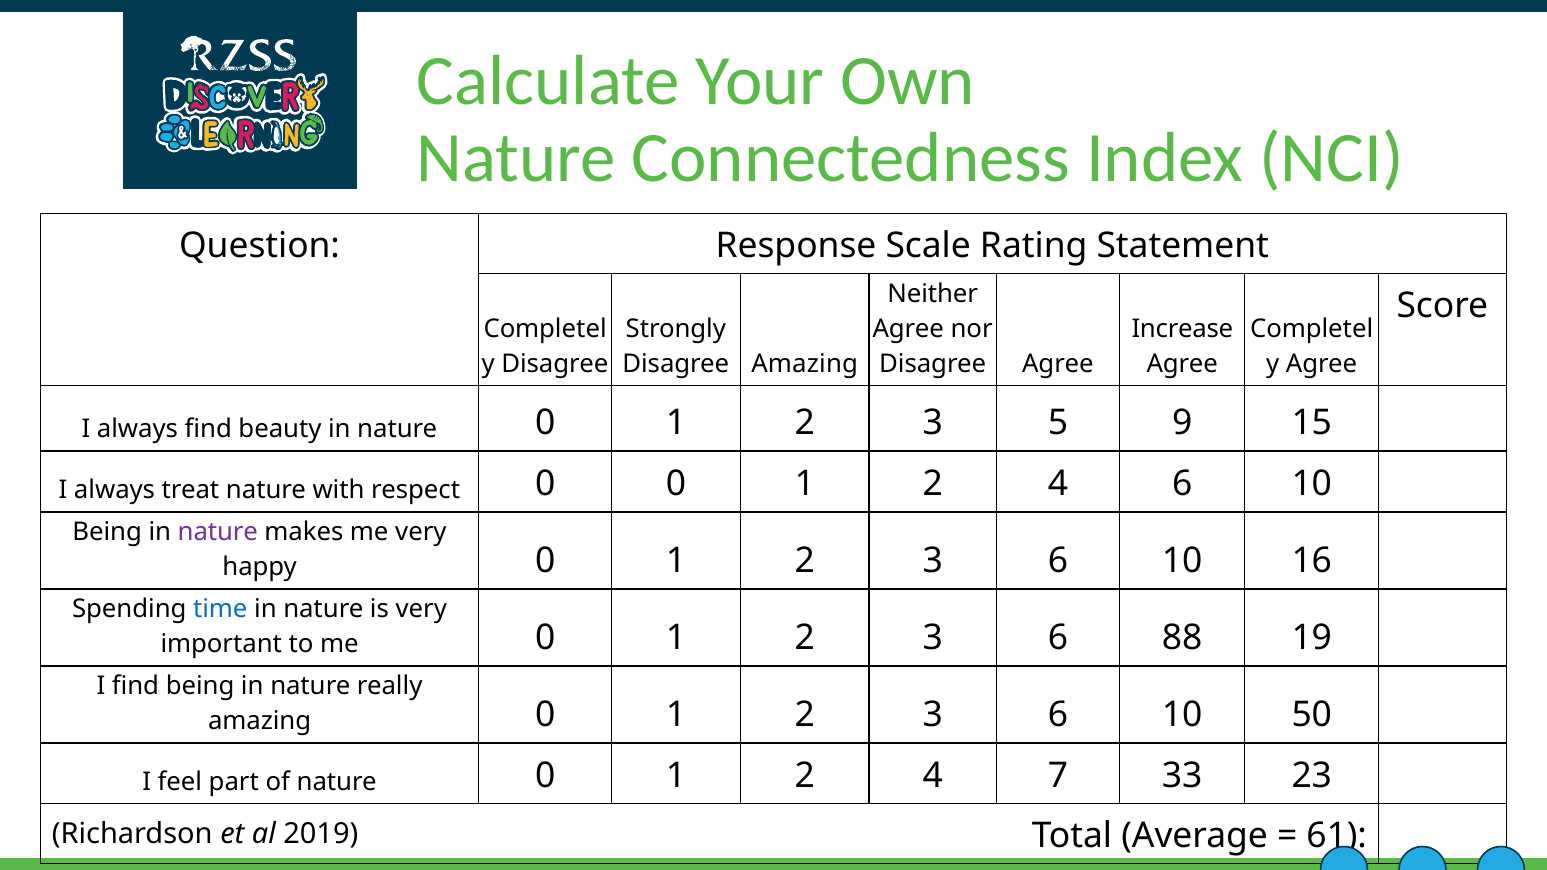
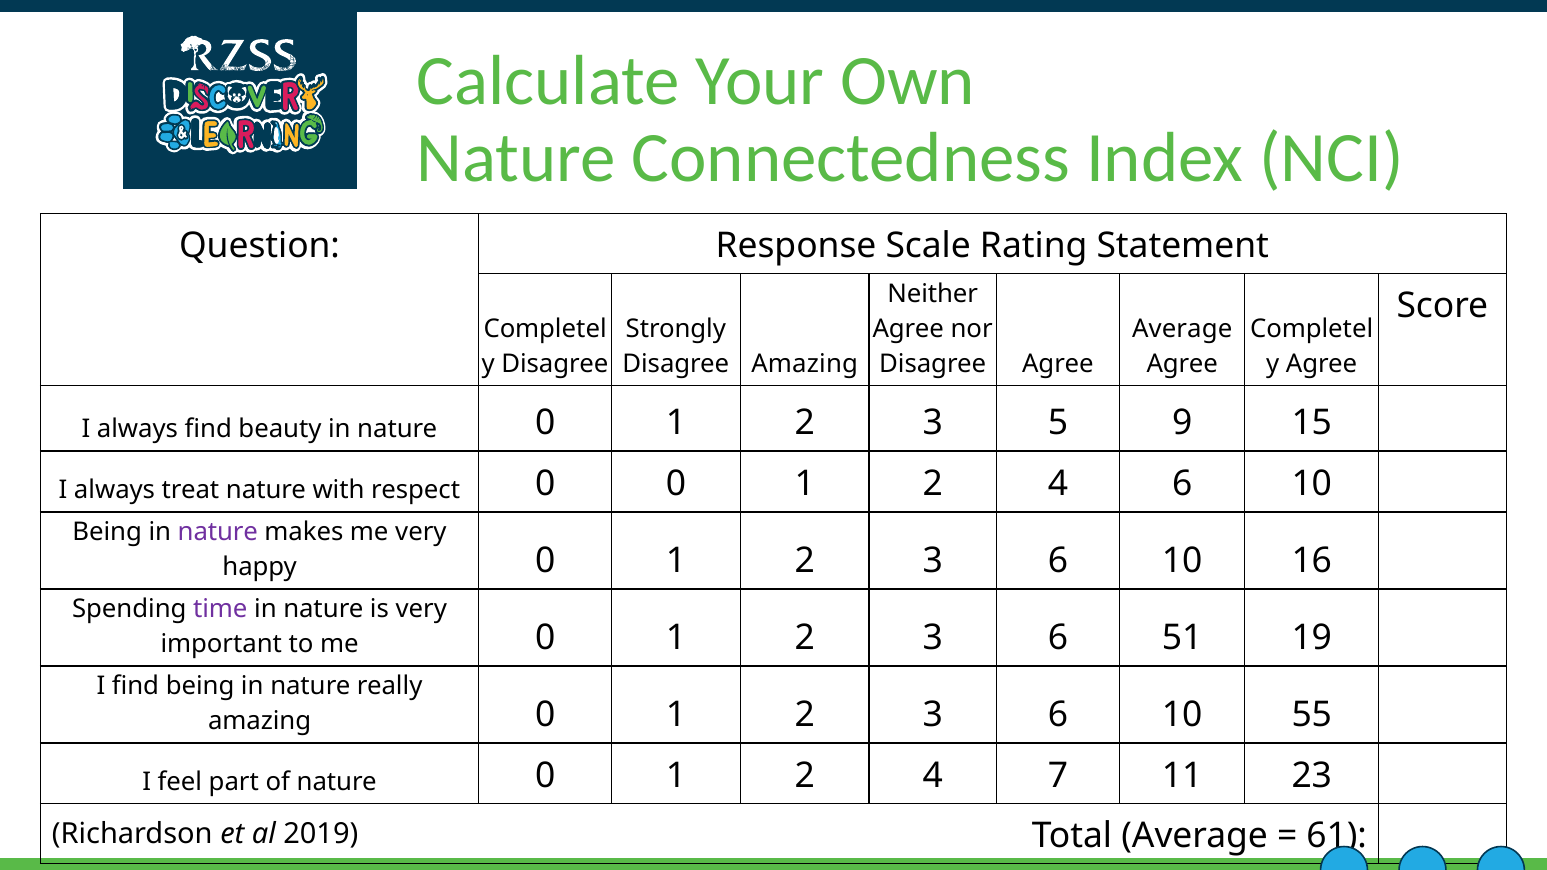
Increase: Increase -> Average (1182, 329)
time colour: blue -> purple (220, 609)
88: 88 -> 51 (1182, 638)
50: 50 -> 55 (1312, 715)
33: 33 -> 11 (1182, 776)
